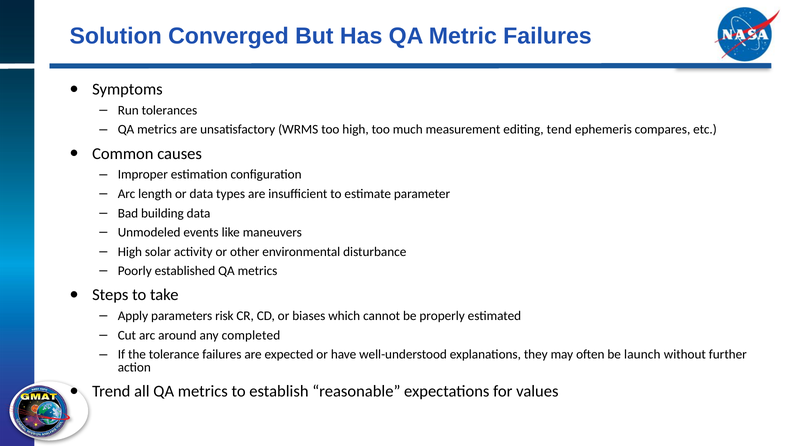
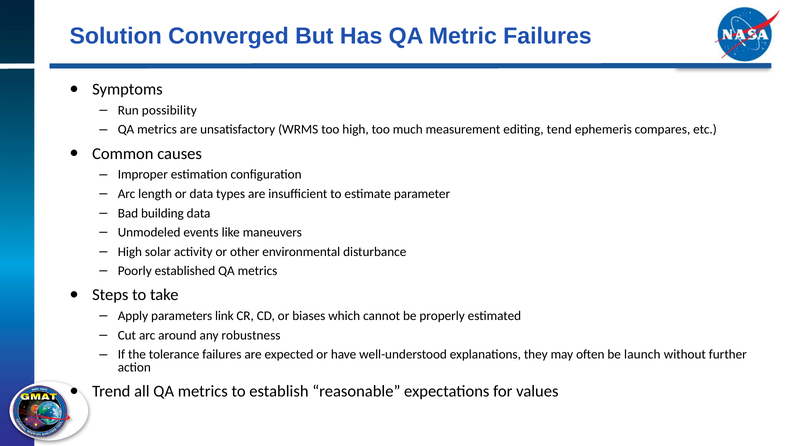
tolerances: tolerances -> possibility (169, 110)
risk: risk -> link (224, 316)
completed: completed -> robustness (251, 335)
